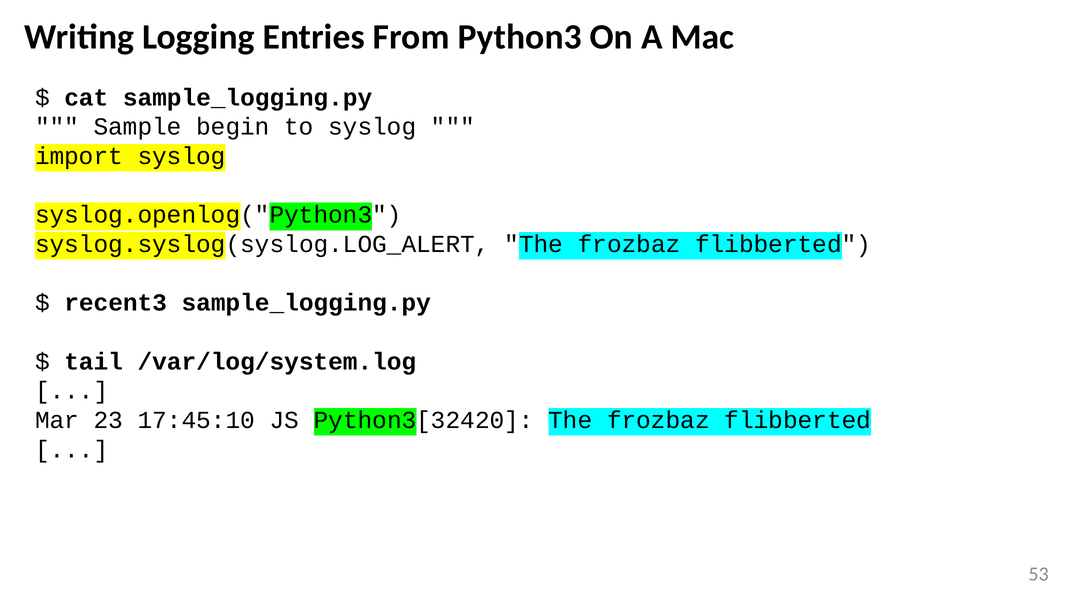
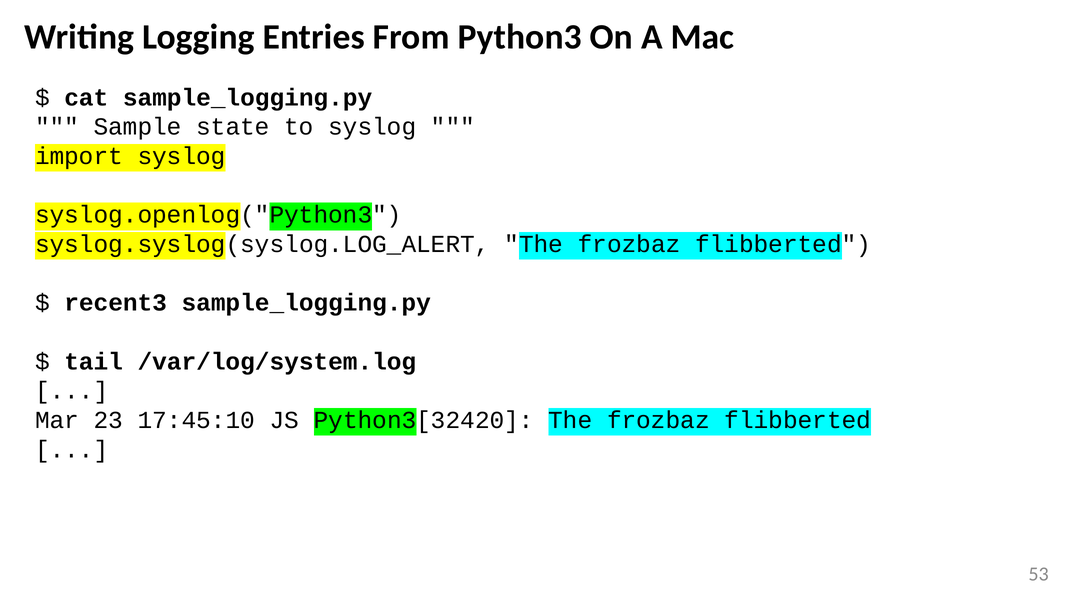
begin: begin -> state (233, 127)
